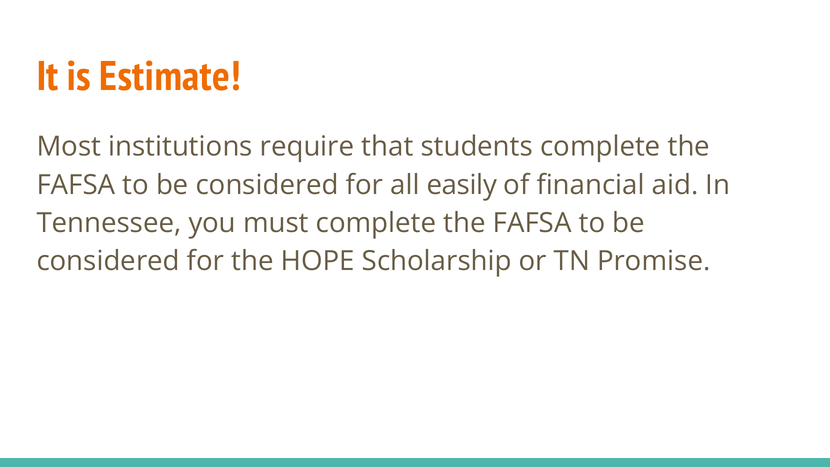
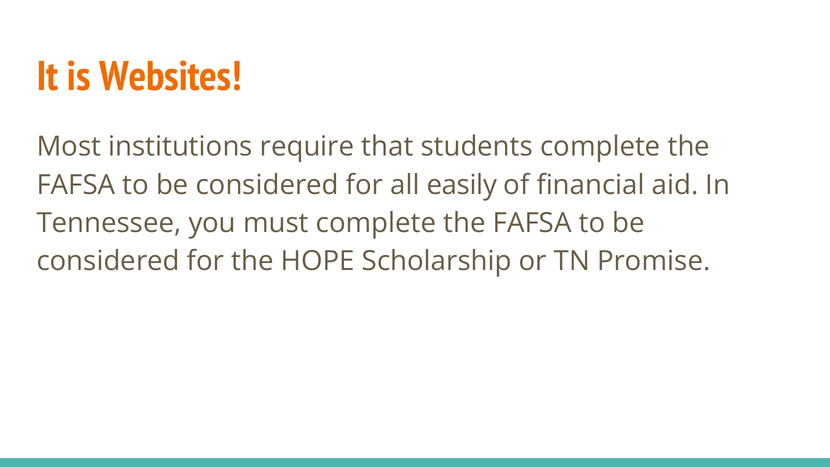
Estimate: Estimate -> Websites (170, 76)
